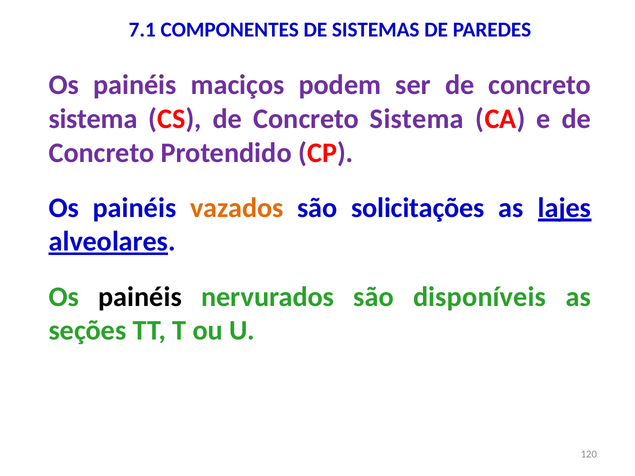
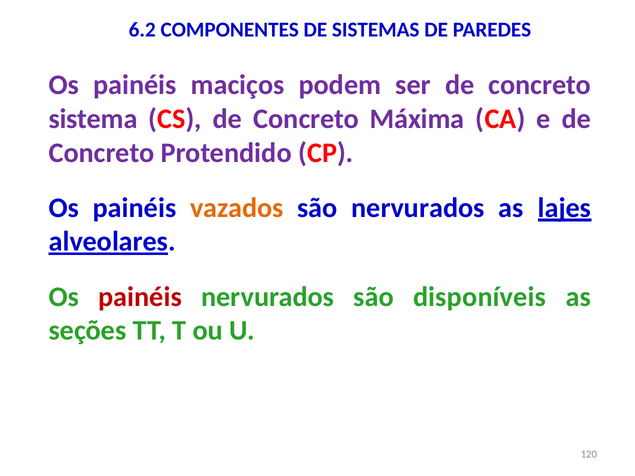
7.1: 7.1 -> 6.2 (142, 30)
CS de Concreto Sistema: Sistema -> Máxima (417, 119)
são solicitações: solicitações -> nervurados (418, 208)
painéis colour: black -> red (140, 297)
